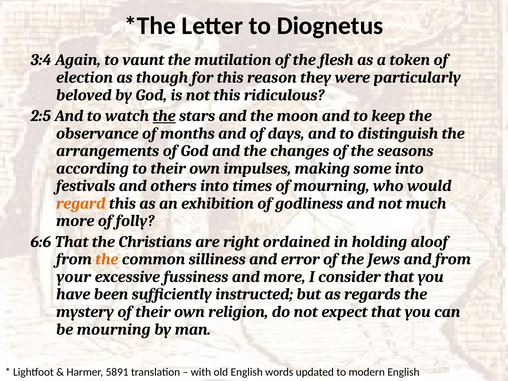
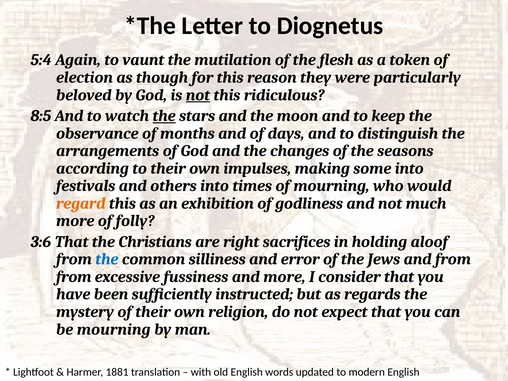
3:4: 3:4 -> 5:4 (41, 60)
not underline: none -> present (198, 95)
2:5: 2:5 -> 8:5 (41, 116)
6:6: 6:6 -> 3:6 (41, 242)
ordained: ordained -> sacrifices (297, 242)
the colour: orange -> blue (107, 259)
your: your -> from (74, 277)
5891: 5891 -> 1881 (117, 372)
